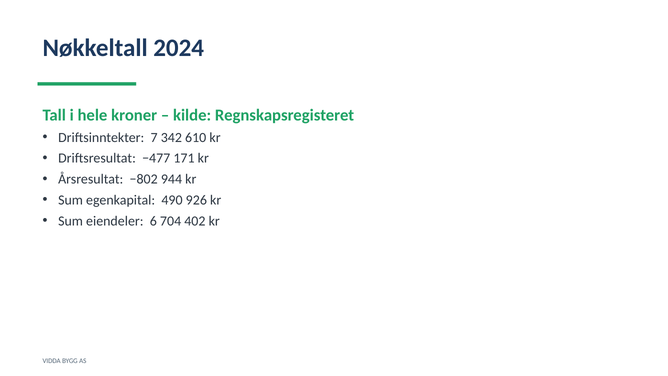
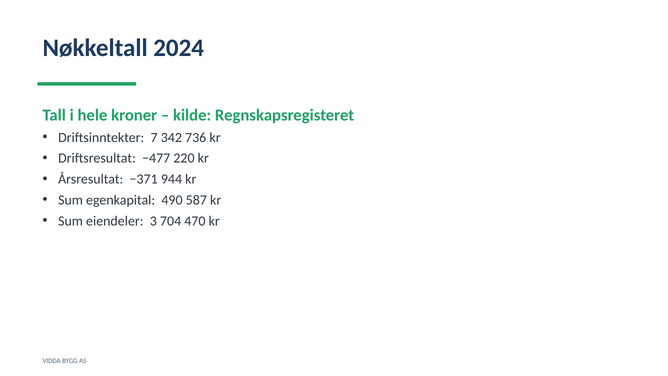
610: 610 -> 736 (196, 137)
171: 171 -> 220 (184, 158)
−802: −802 -> −371 (144, 179)
926: 926 -> 587 (196, 200)
6: 6 -> 3 (153, 221)
402: 402 -> 470 (195, 221)
